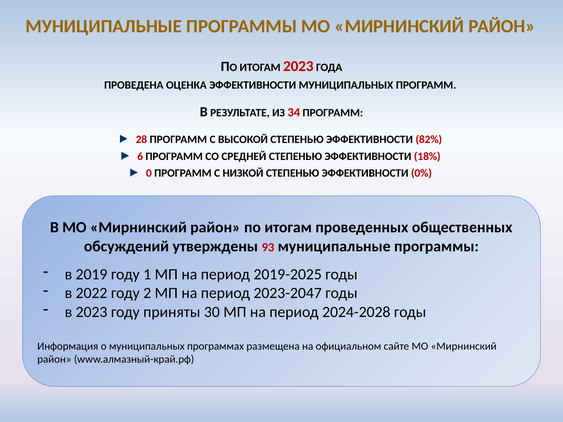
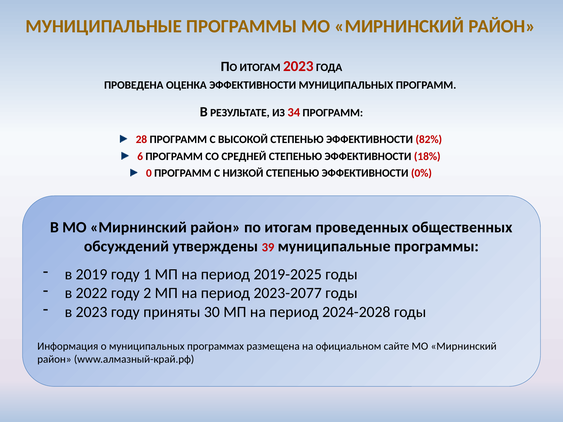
93: 93 -> 39 (268, 247)
2023-2047: 2023-2047 -> 2023-2077 (288, 293)
